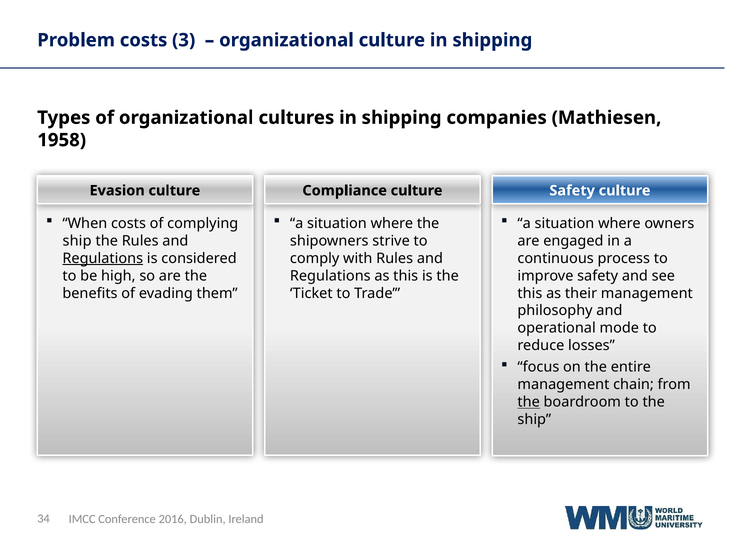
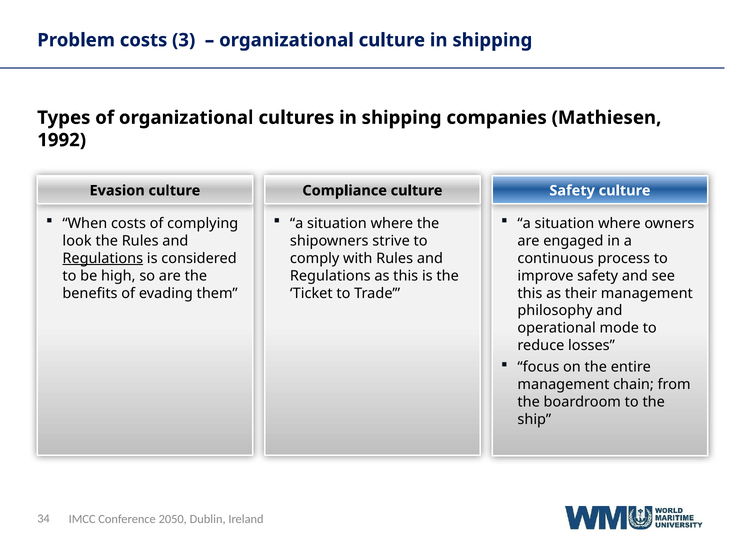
1958: 1958 -> 1992 (62, 140)
ship: ship -> look (77, 241)
the underline: present -> none (529, 402)
2016: 2016 -> 2050 (173, 519)
